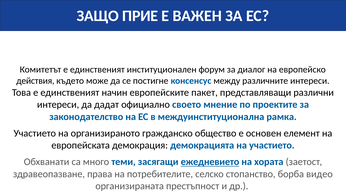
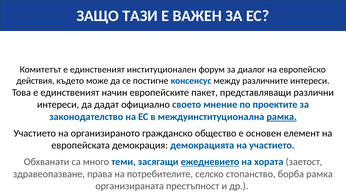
ПРИЕ: ПРИЕ -> ТАЗИ (140, 16)
рамка underline: none -> present (282, 117)
борба видео: видео -> рамка (319, 174)
